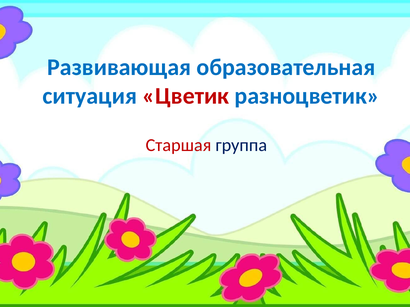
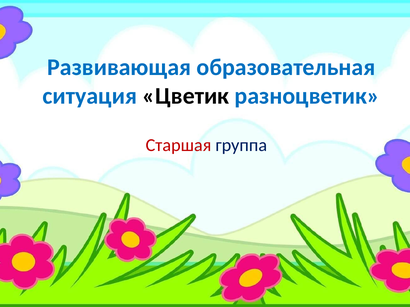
Цветик colour: red -> black (186, 96)
